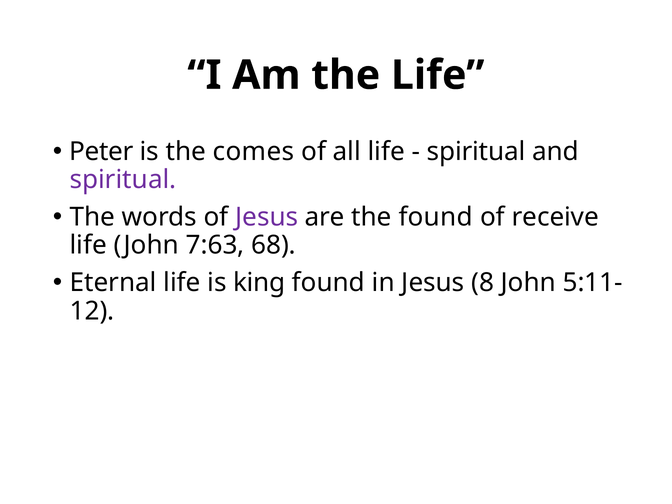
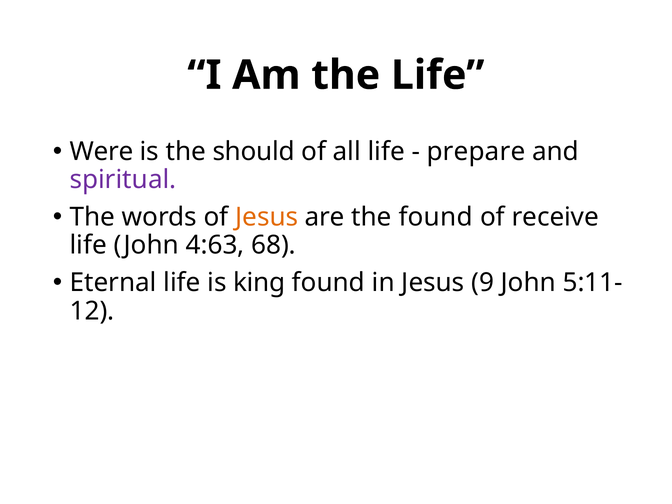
Peter: Peter -> Were (101, 151)
comes: comes -> should (254, 151)
spiritual: spiritual -> prepare (476, 151)
Jesus colour: purple -> orange (267, 217)
7:63: 7:63 -> 4:63 (215, 245)
8: 8 -> 9 (483, 283)
